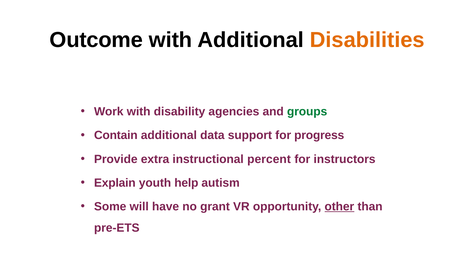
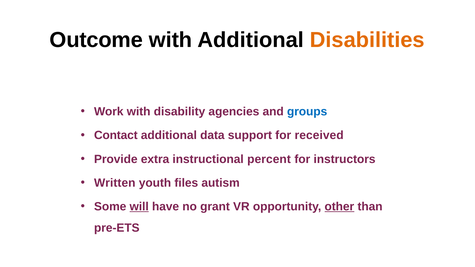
groups colour: green -> blue (307, 112)
Contain: Contain -> Contact (116, 136)
progress: progress -> received (319, 136)
Explain: Explain -> Written (115, 183)
help: help -> files (186, 183)
will underline: none -> present (139, 207)
